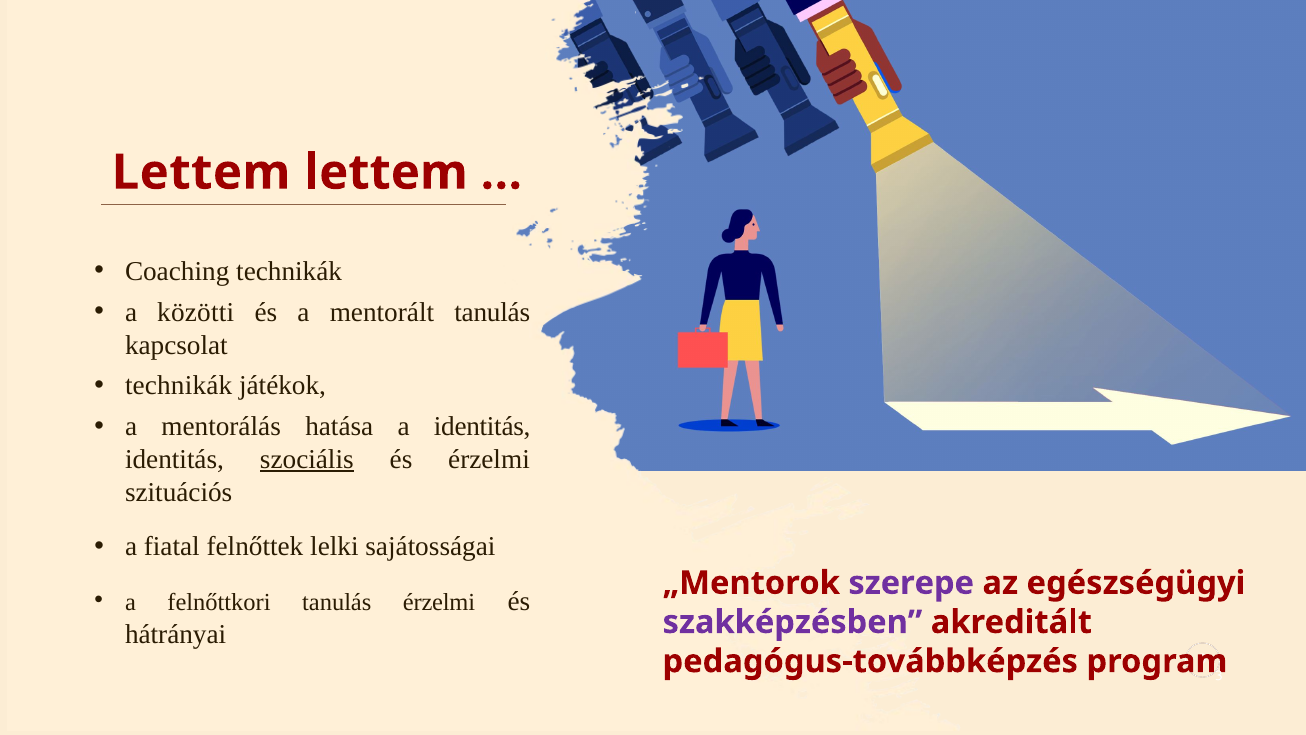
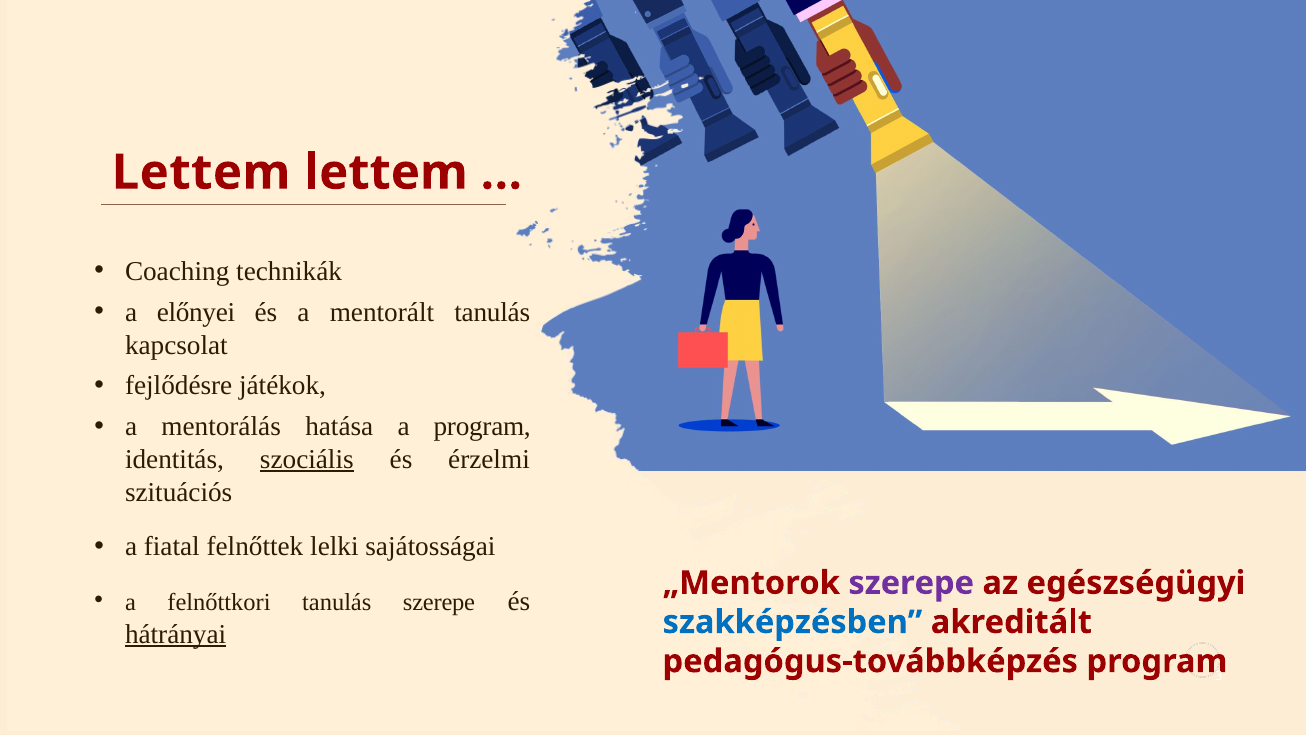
közötti: közötti -> előnyei (196, 312)
technikák: technikák -> fejlődésre (179, 386)
a identitás: identitás -> program (482, 427)
tanulás érzelmi: érzelmi -> szerepe (439, 602)
szakképzésben colour: purple -> blue (792, 622)
hátrányai underline: none -> present (176, 634)
